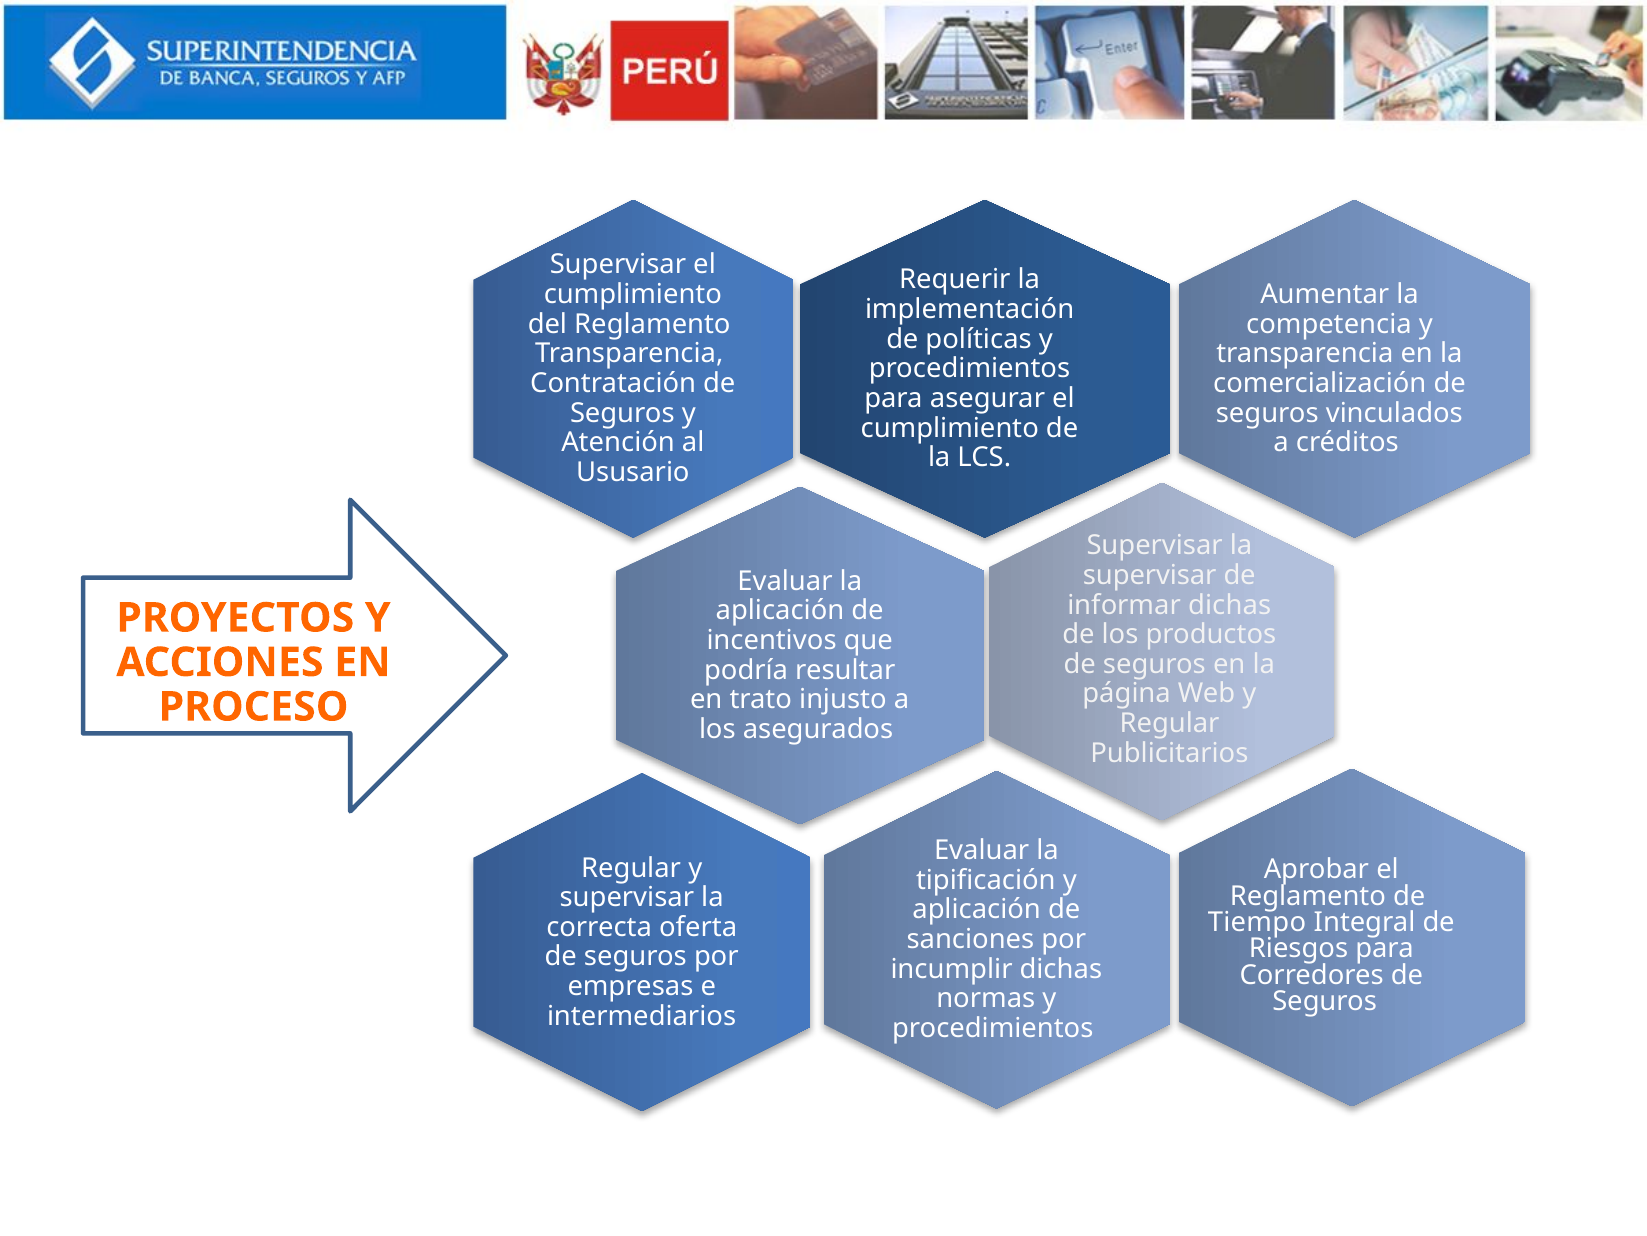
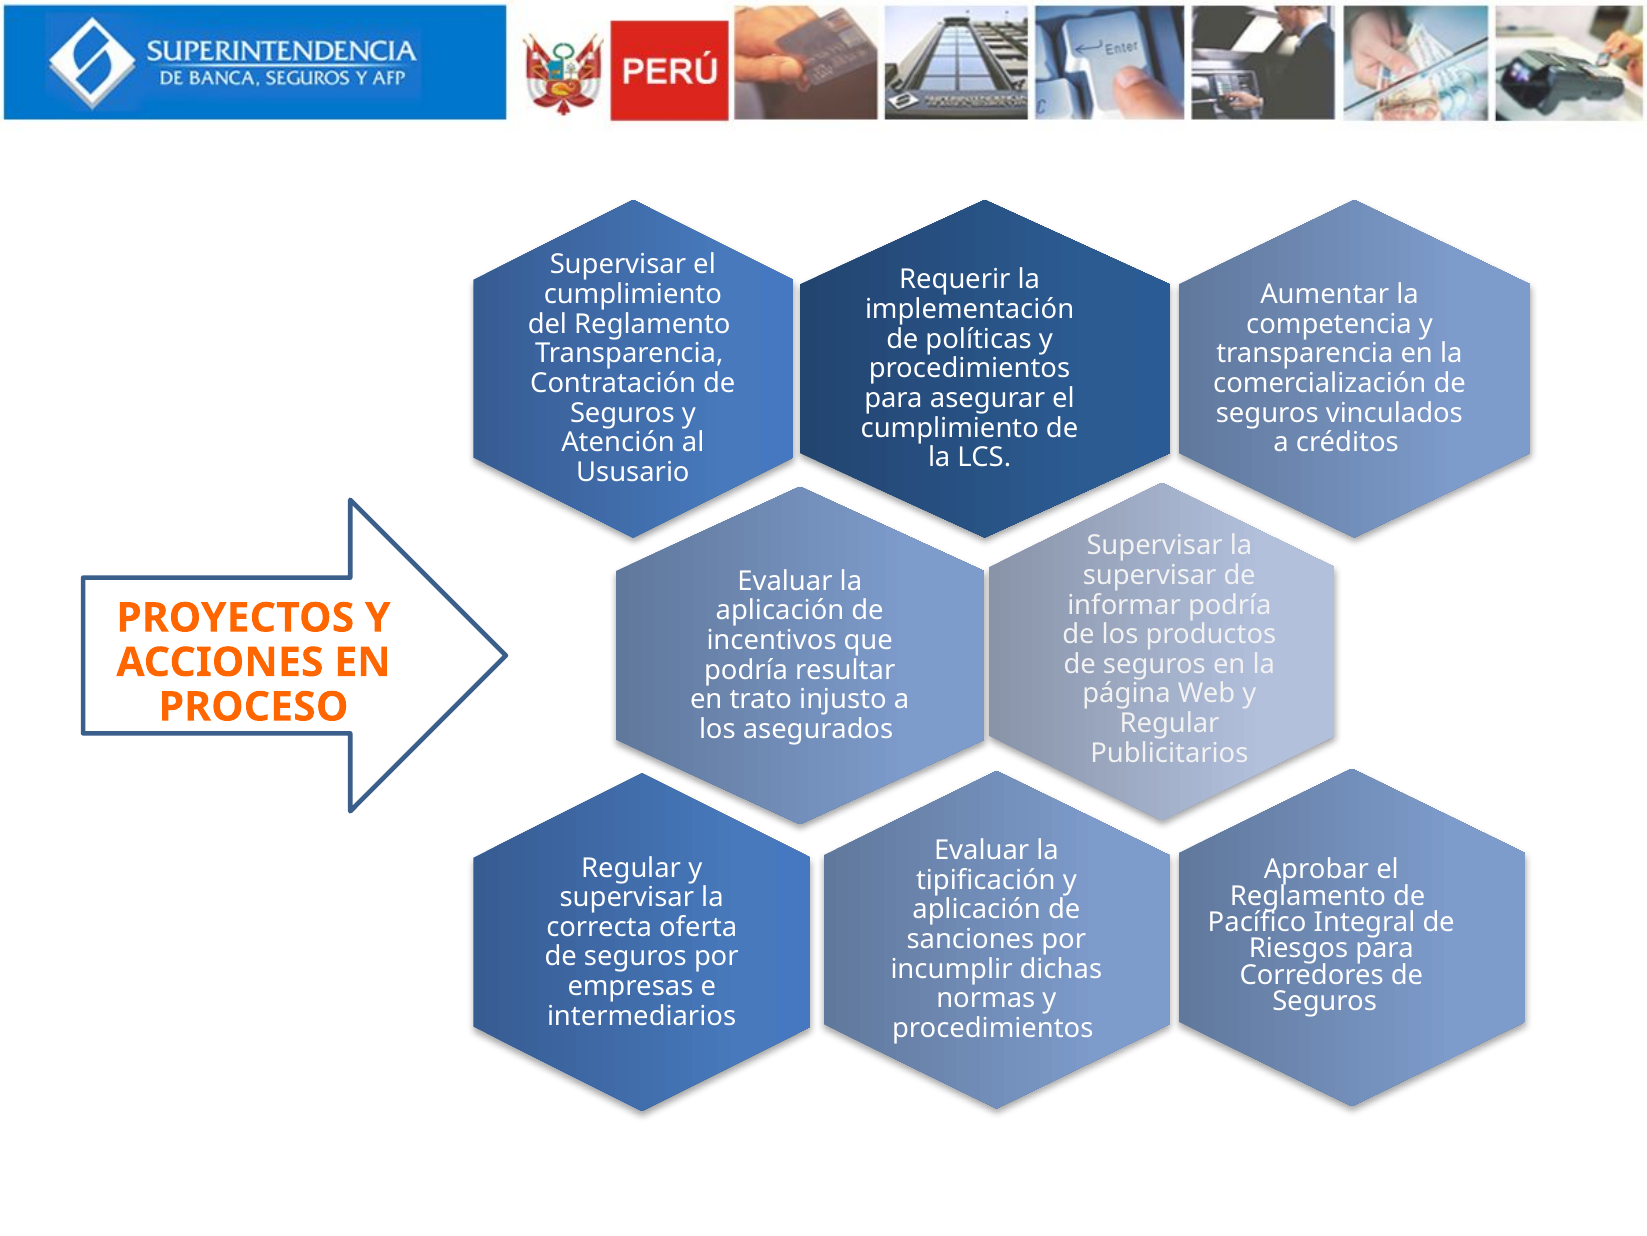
informar dichas: dichas -> podría (1230, 605)
Tiempo: Tiempo -> Pacífico (1257, 922)
